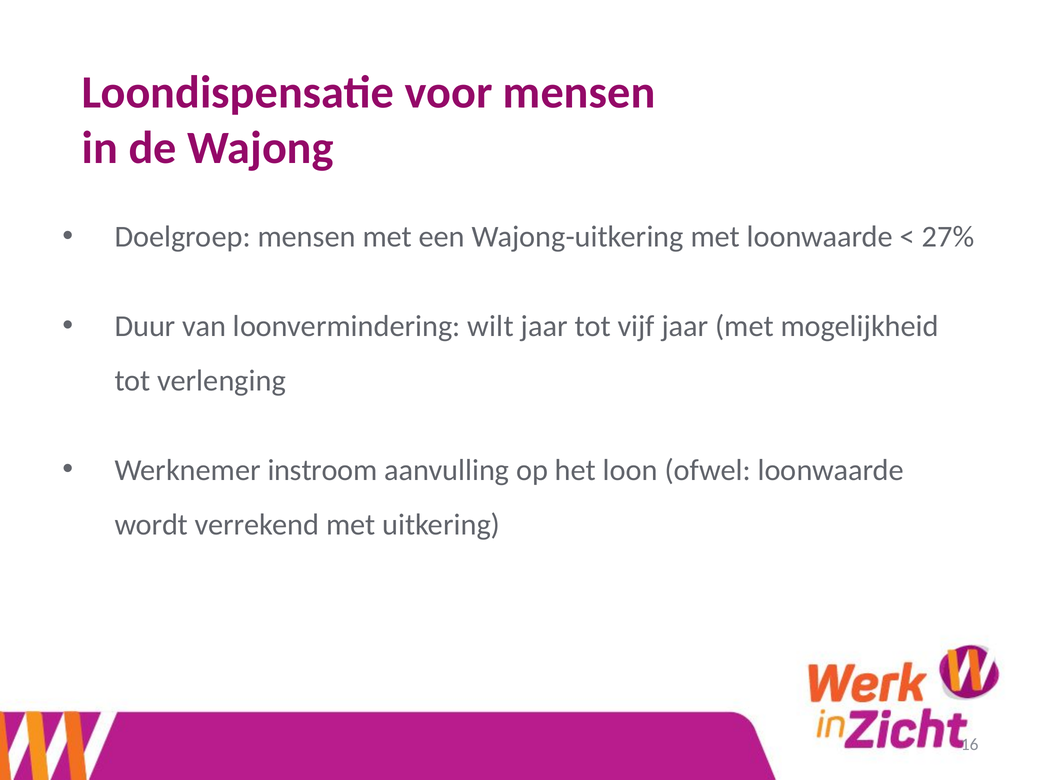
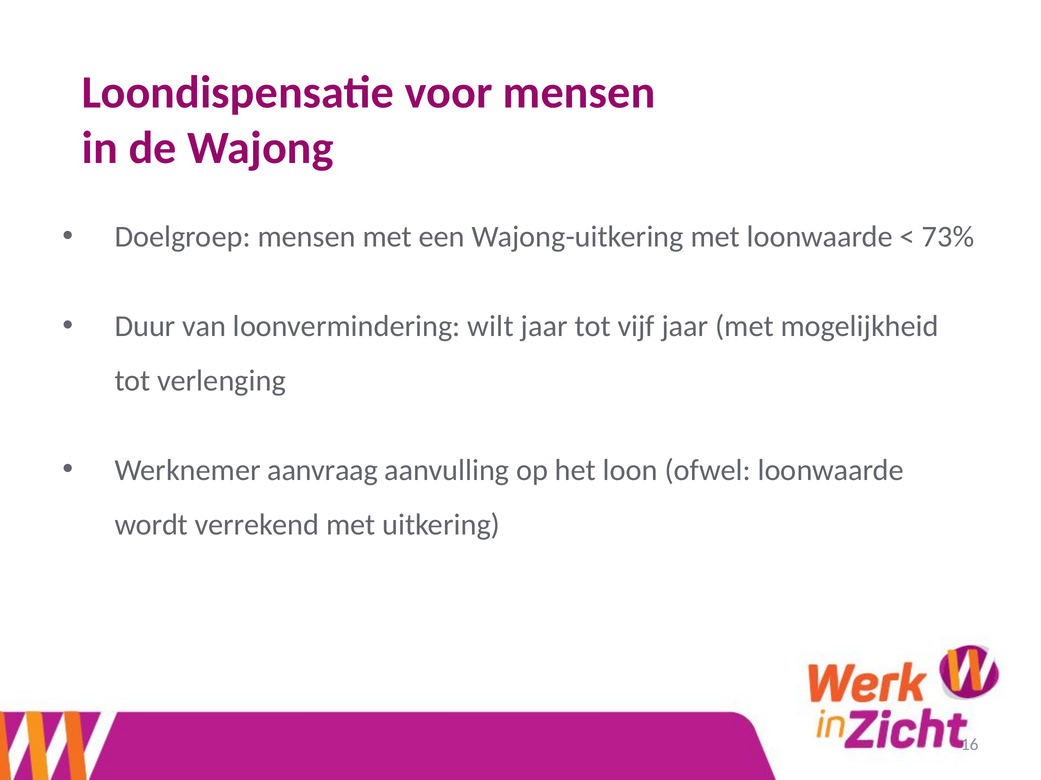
27%: 27% -> 73% (948, 237)
instroom: instroom -> aanvraag (323, 471)
